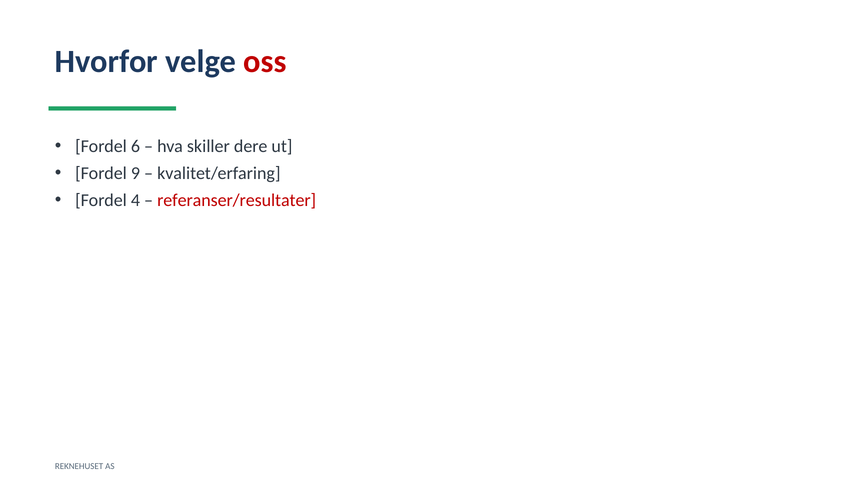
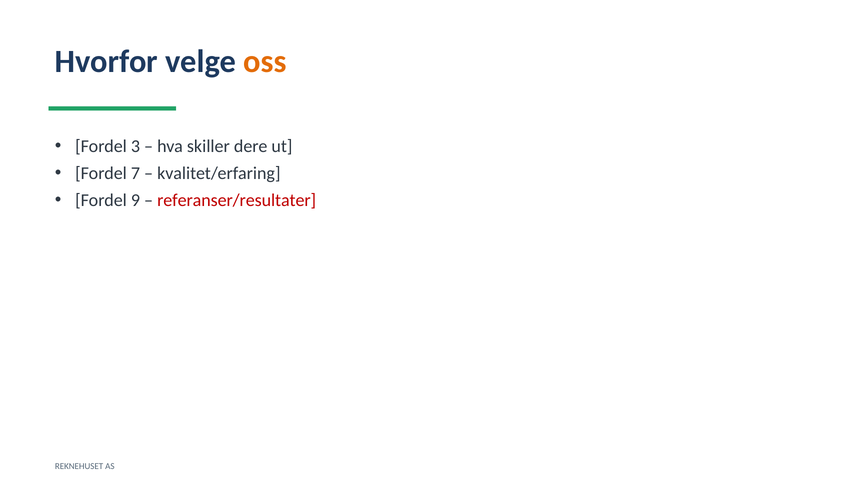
oss colour: red -> orange (265, 62)
6: 6 -> 3 (135, 146)
9: 9 -> 7 (135, 173)
4: 4 -> 9 (135, 200)
